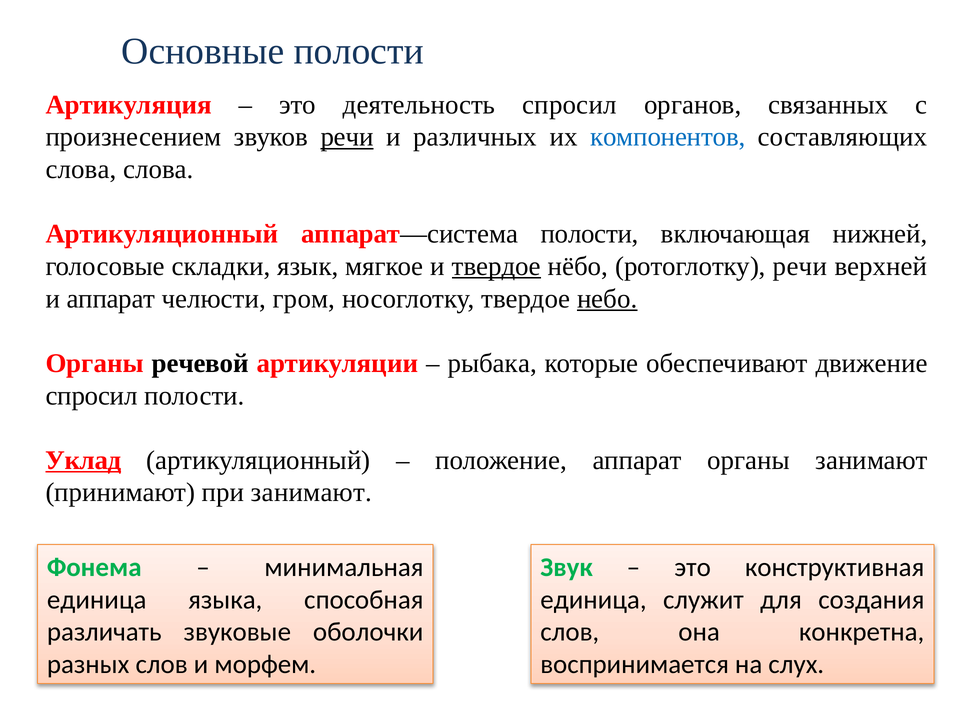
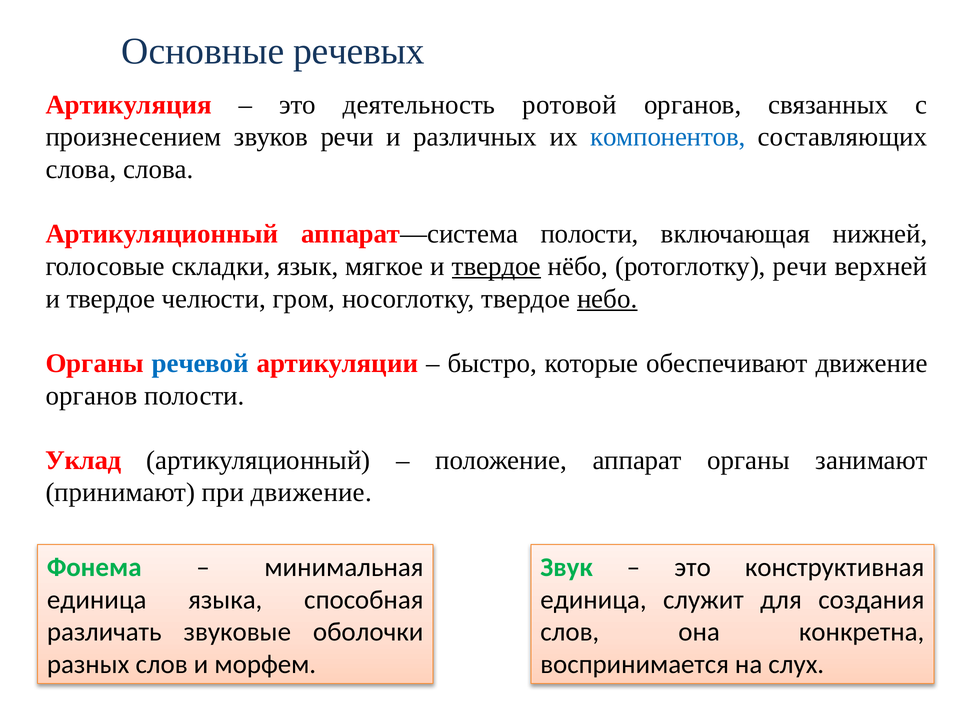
Основные полости: полости -> речевых (359, 51)
деятельность спросил: спросил -> ротовой (569, 105)
речи underline: present -> none (347, 137)
аппарат: аппарат -> твердое (111, 299)
речевой colour: black -> blue (200, 364)
рыбака: рыбака -> быстро (492, 364)
спросил: спросил -> органов (91, 396)
Уклад underline: present -> none (83, 461)
при занимают: занимают -> движение (311, 493)
